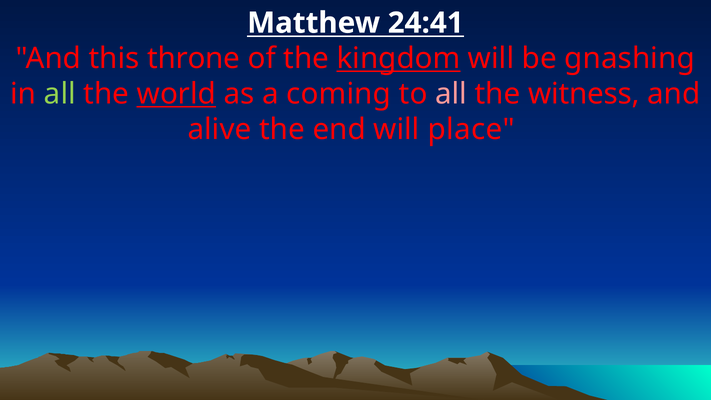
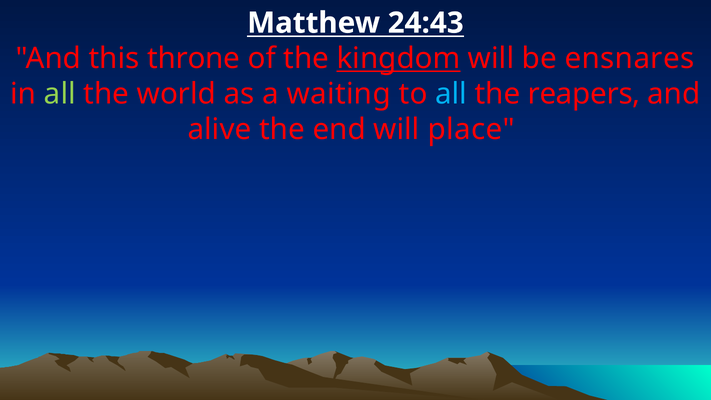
24:41: 24:41 -> 24:43 (426, 23)
gnashing: gnashing -> ensnares (630, 58)
world underline: present -> none (176, 94)
coming: coming -> waiting (339, 94)
all colour: pink -> light blue (451, 94)
witness: witness -> reapers (584, 94)
